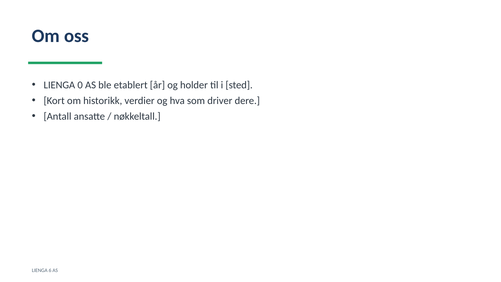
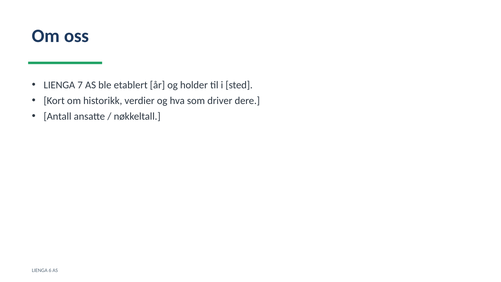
0: 0 -> 7 (80, 85)
